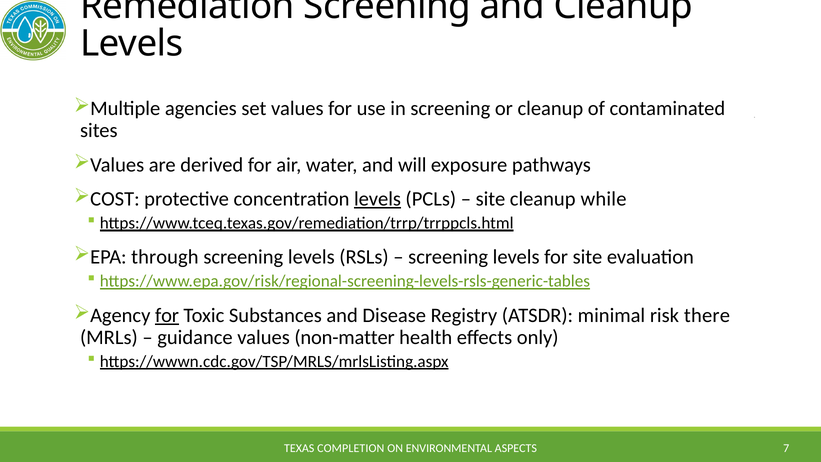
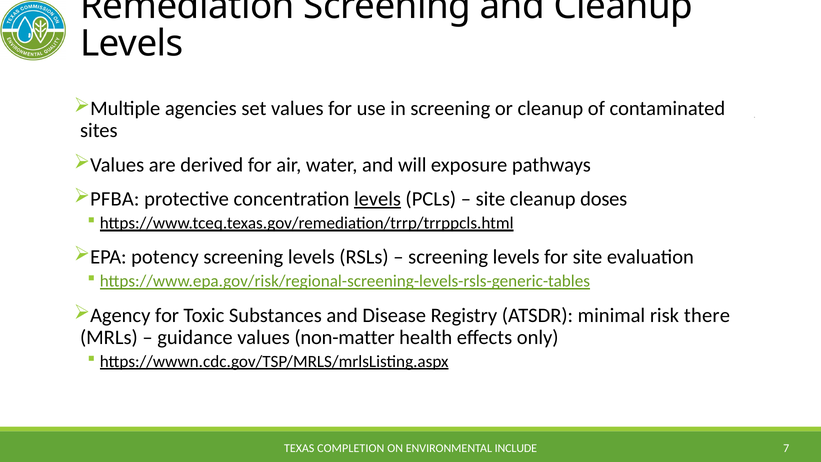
COST: COST -> PFBA (115, 199)
while: while -> doses (604, 199)
through: through -> potency (165, 257)
for underline: present -> none (167, 315)
ASPECTS: ASPECTS -> INCLUDE (516, 448)
